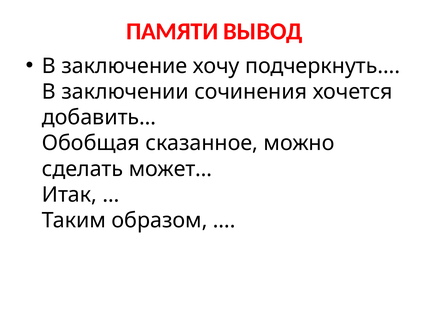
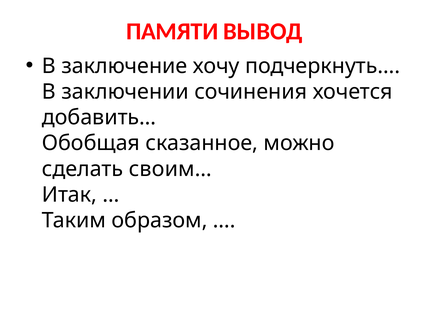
может…: может… -> своим… (170, 169)
